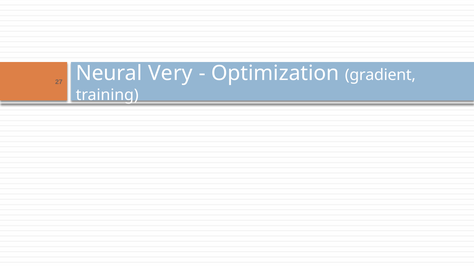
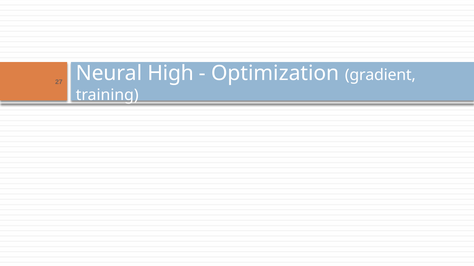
Very: Very -> High (171, 73)
